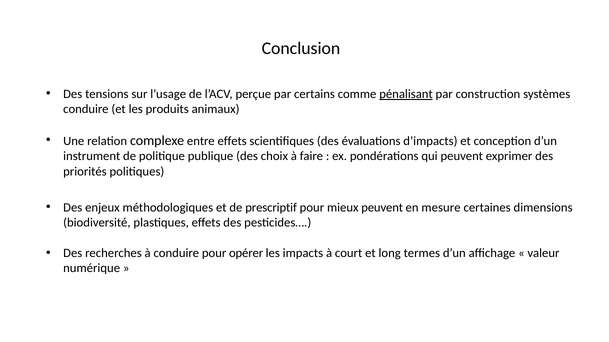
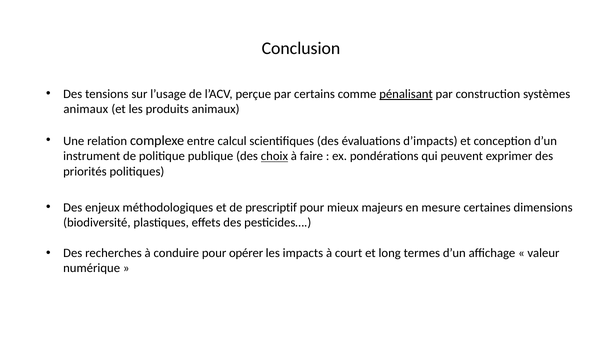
conduire: conduire -> animaux (86, 109)
entre effets: effets -> calcul (232, 141)
choix underline: none -> present (274, 157)
mieux peuvent: peuvent -> majeurs (382, 208)
